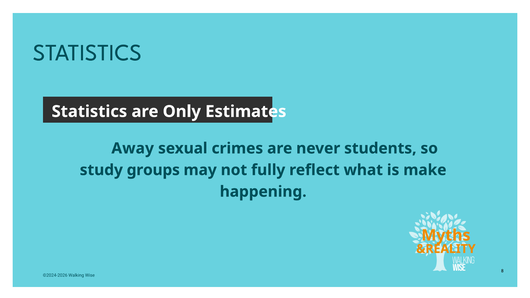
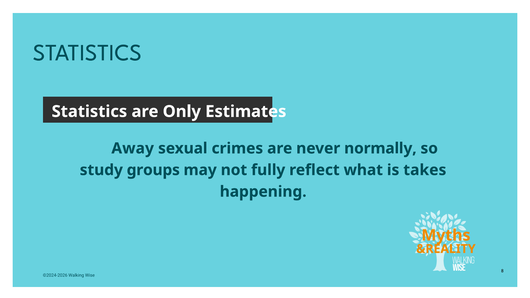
students: students -> normally (380, 148)
make: make -> takes (425, 170)
